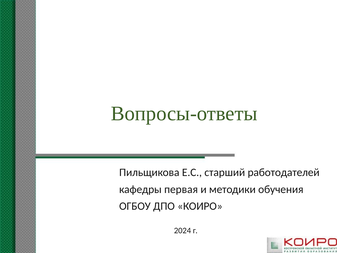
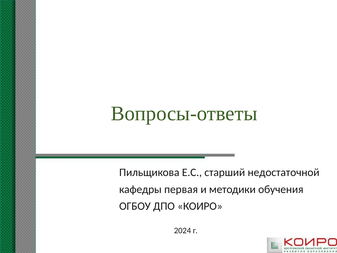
работодателей: работодателей -> недостаточной (284, 172)
